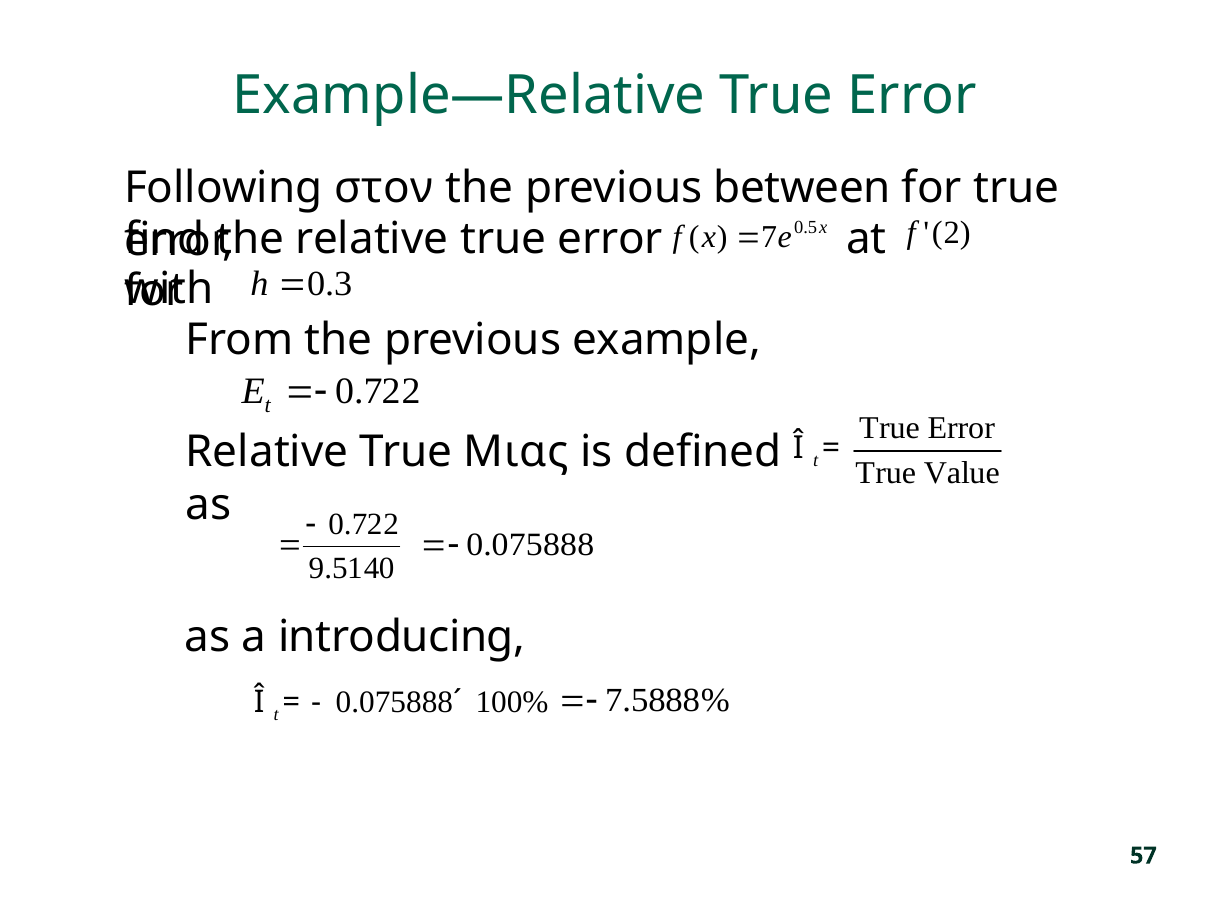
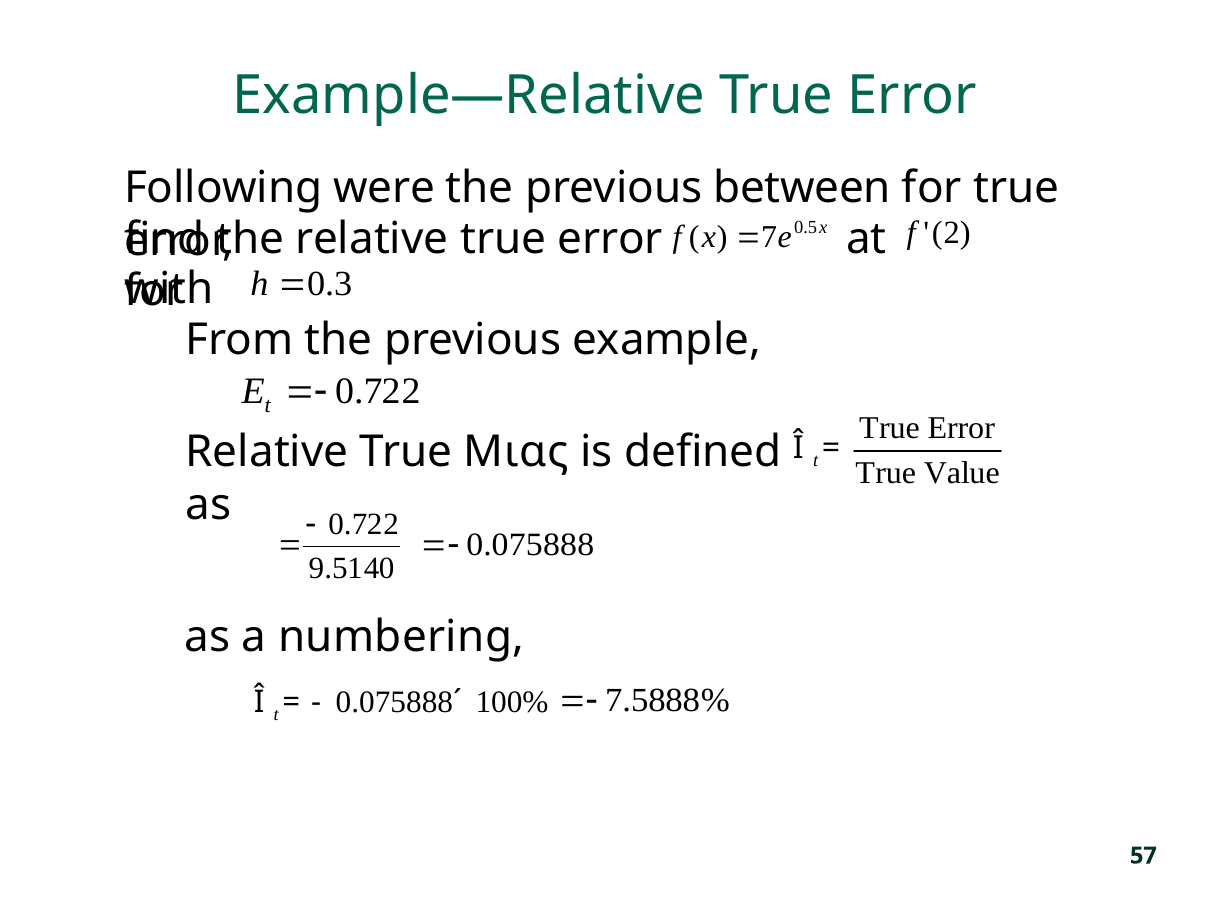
στον: στον -> were (384, 188)
introducing: introducing -> numbering (401, 637)
